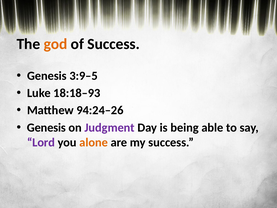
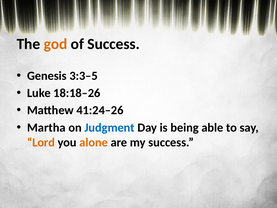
3:9–5: 3:9–5 -> 3:3–5 (84, 76)
18:18–93: 18:18–93 -> 18:18–26 (77, 93)
94:24–26: 94:24–26 -> 41:24–26 (100, 110)
Genesis: Genesis -> Martha (46, 127)
Judgment colour: purple -> blue (110, 127)
Lord colour: purple -> orange (41, 142)
